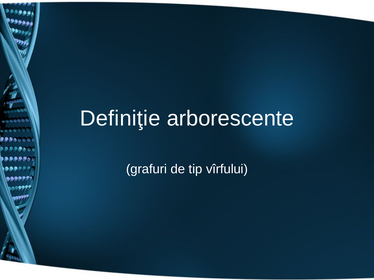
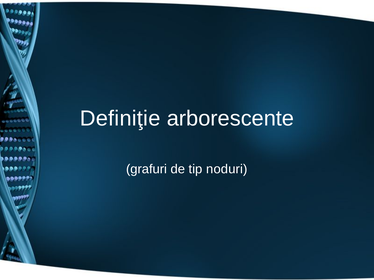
vîrfului: vîrfului -> noduri (227, 170)
